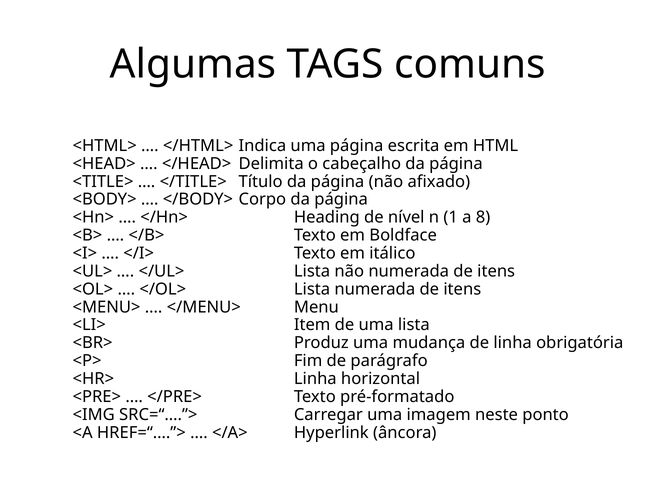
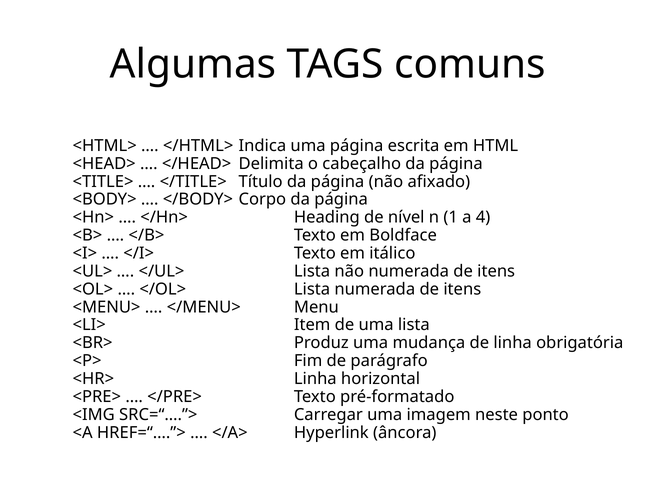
8: 8 -> 4 (483, 217)
